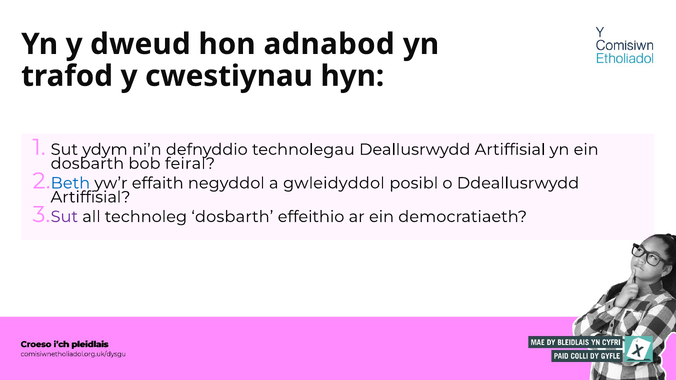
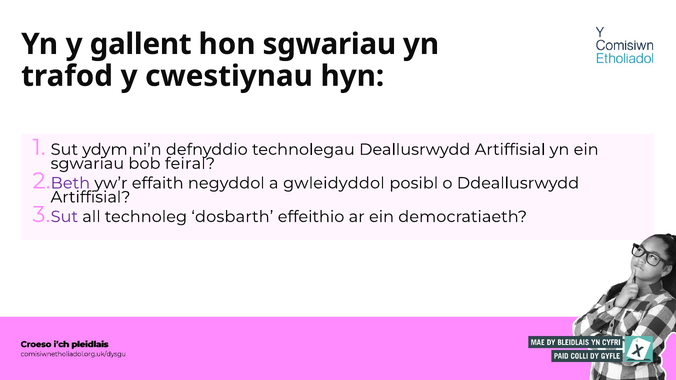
dweud: dweud -> gallent (141, 44)
hon adnabod: adnabod -> sgwariau (329, 44)
dosbarth: dosbarth -> sgwariau (87, 164)
Beth colour: blue -> purple (70, 183)
